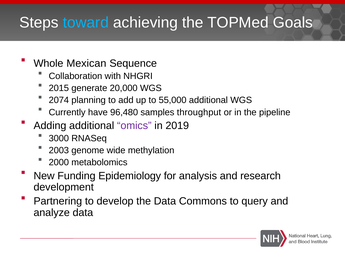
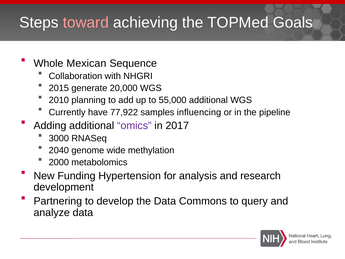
toward colour: light blue -> pink (86, 22)
2074: 2074 -> 2010 (59, 100)
96,480: 96,480 -> 77,922 (124, 112)
throughput: throughput -> influencing (199, 112)
2019: 2019 -> 2017 (177, 126)
2003: 2003 -> 2040 (59, 150)
Epidemiology: Epidemiology -> Hypertension (130, 176)
